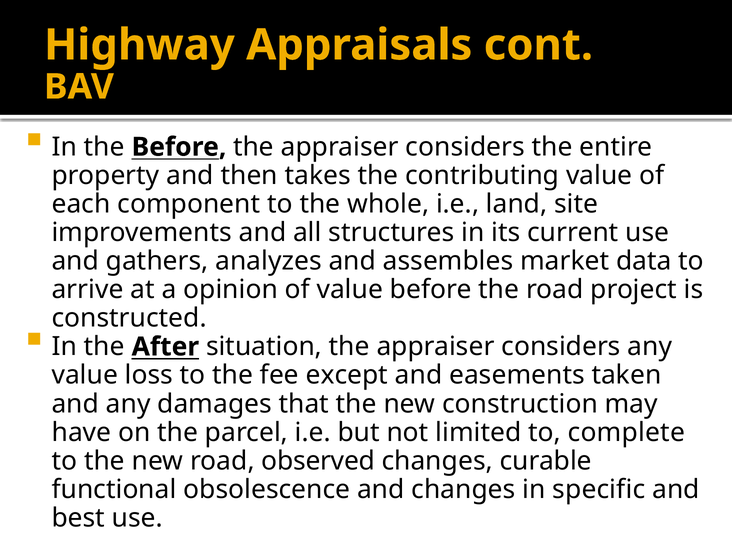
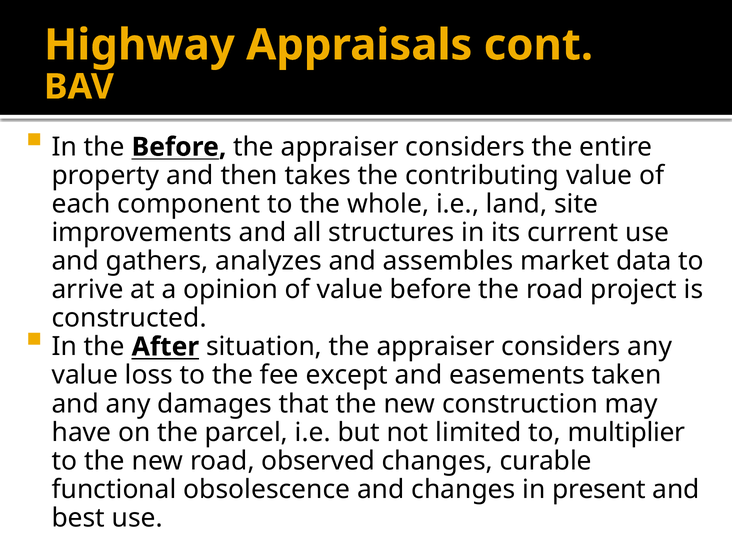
complete: complete -> multiplier (627, 432)
specific: specific -> present (599, 489)
